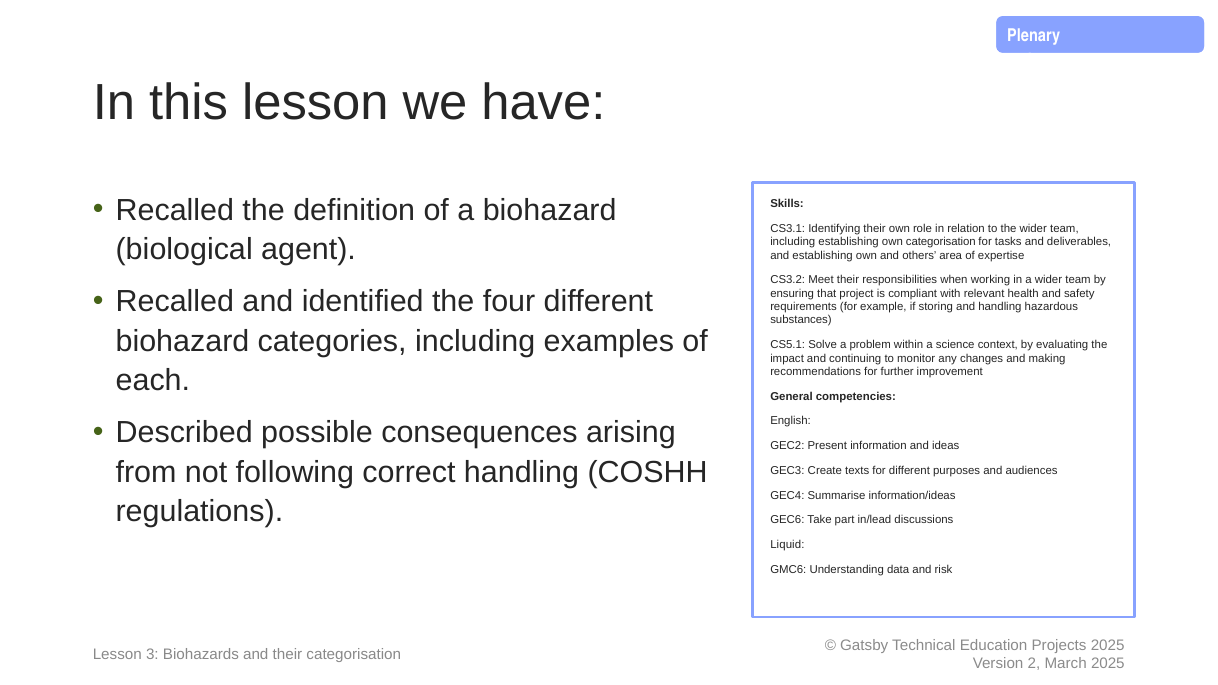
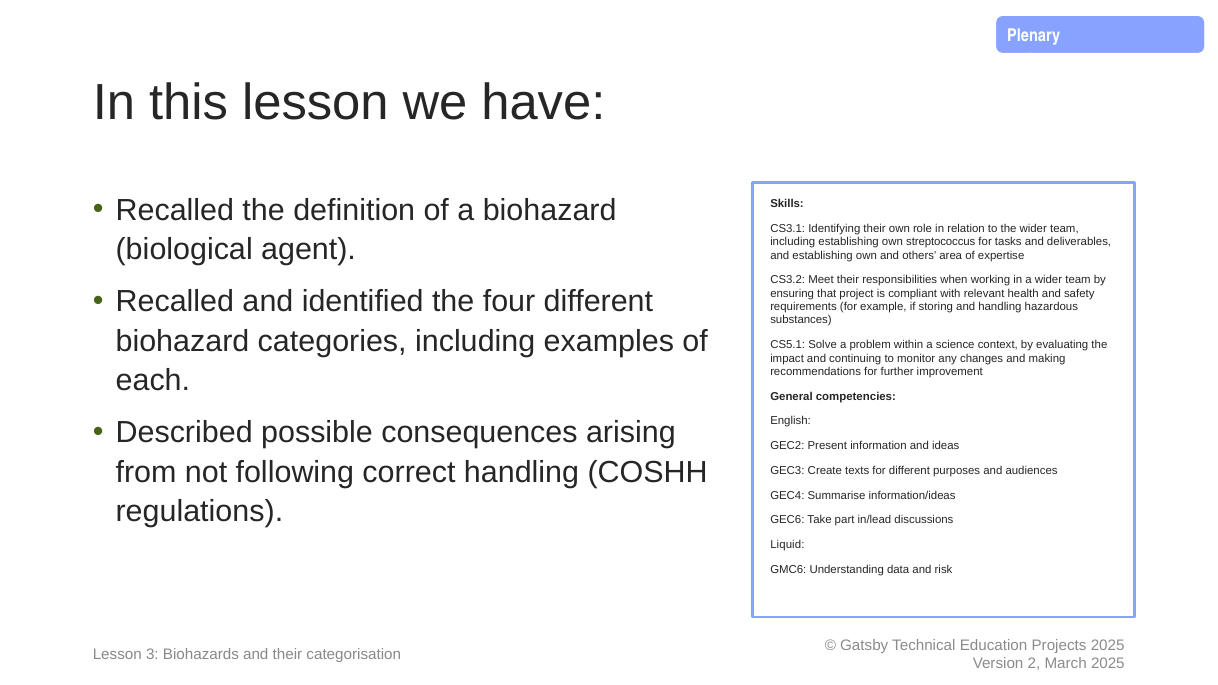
own categorisation: categorisation -> streptococcus (941, 242)
